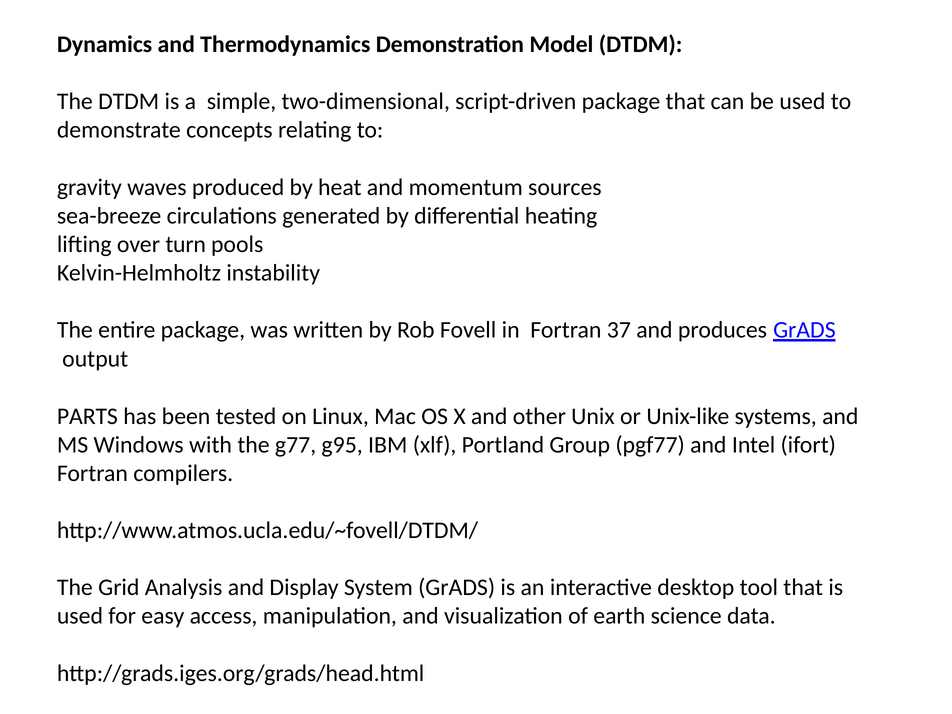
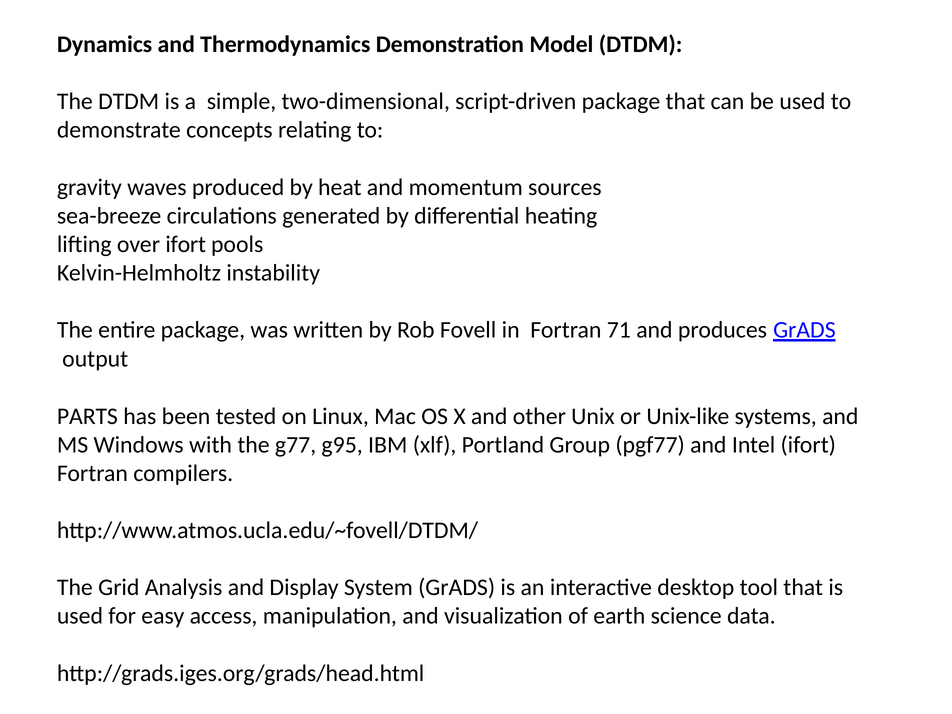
over turn: turn -> ifort (186, 244)
37: 37 -> 71 (619, 330)
